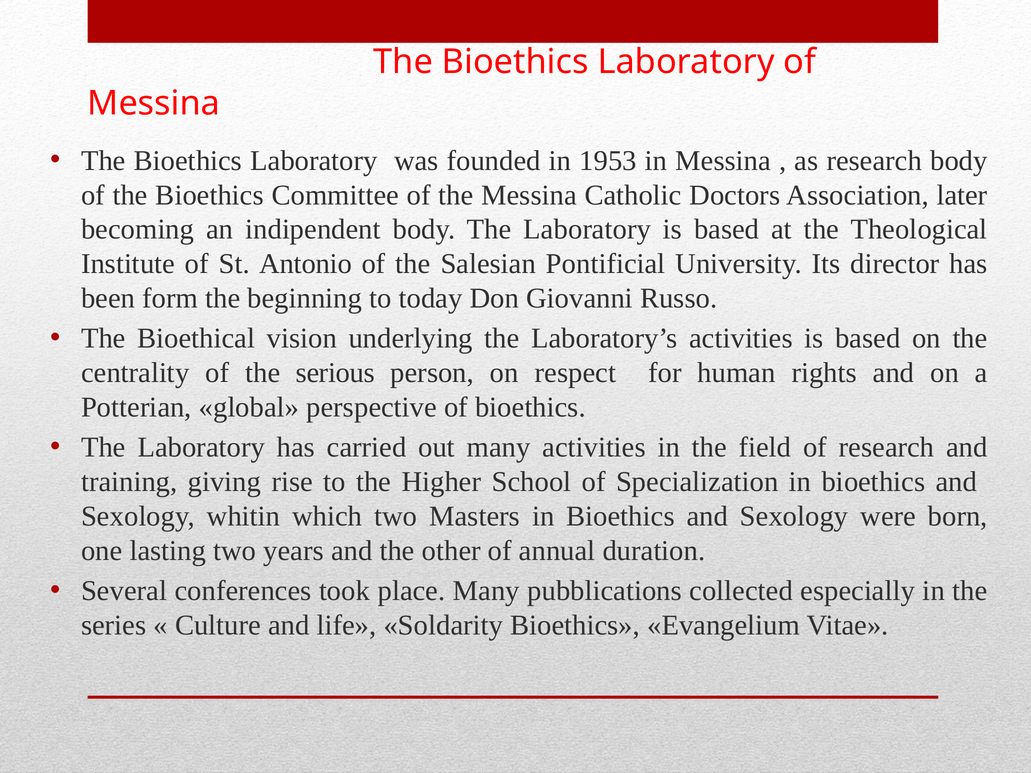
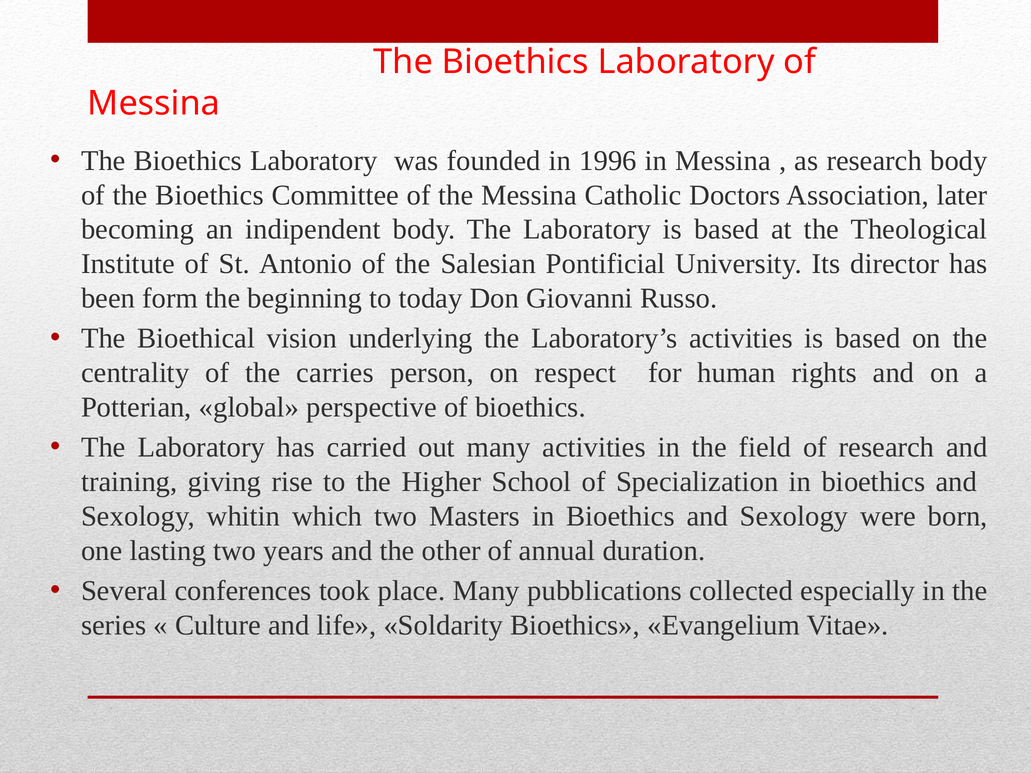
1953: 1953 -> 1996 (608, 161)
serious: serious -> carries (335, 373)
